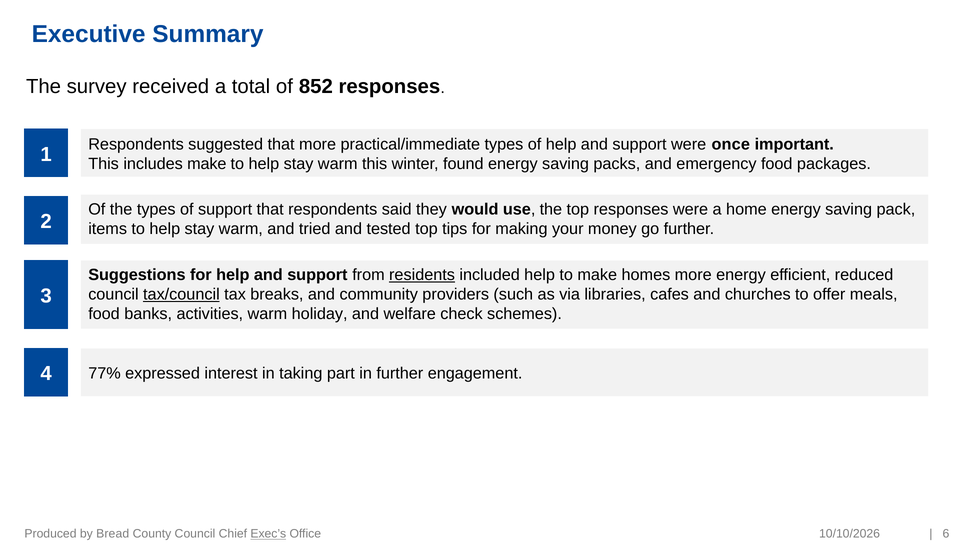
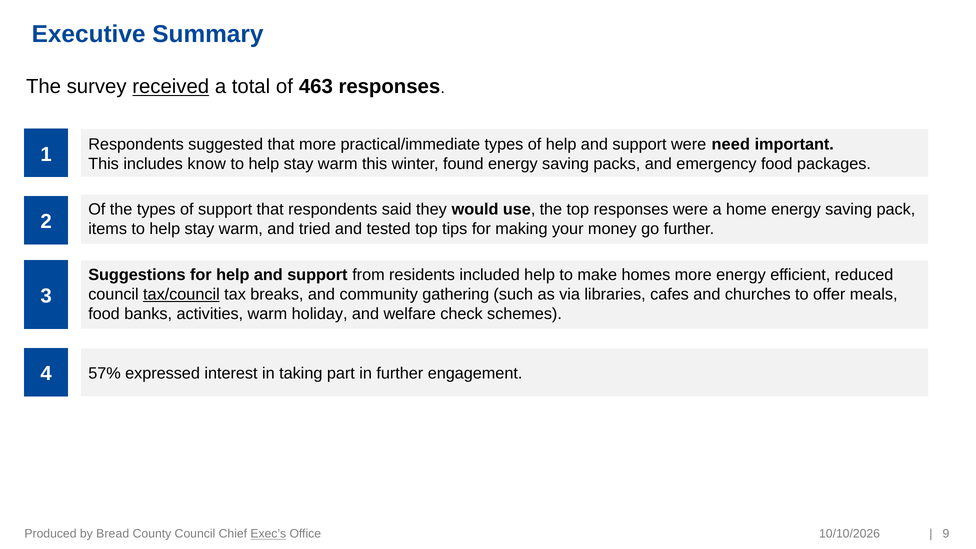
received underline: none -> present (171, 87)
852: 852 -> 463 (316, 87)
once: once -> need (731, 144)
includes make: make -> know (207, 164)
residents underline: present -> none (422, 275)
providers: providers -> gathering (456, 294)
77%: 77% -> 57% (105, 373)
6: 6 -> 9 (946, 534)
